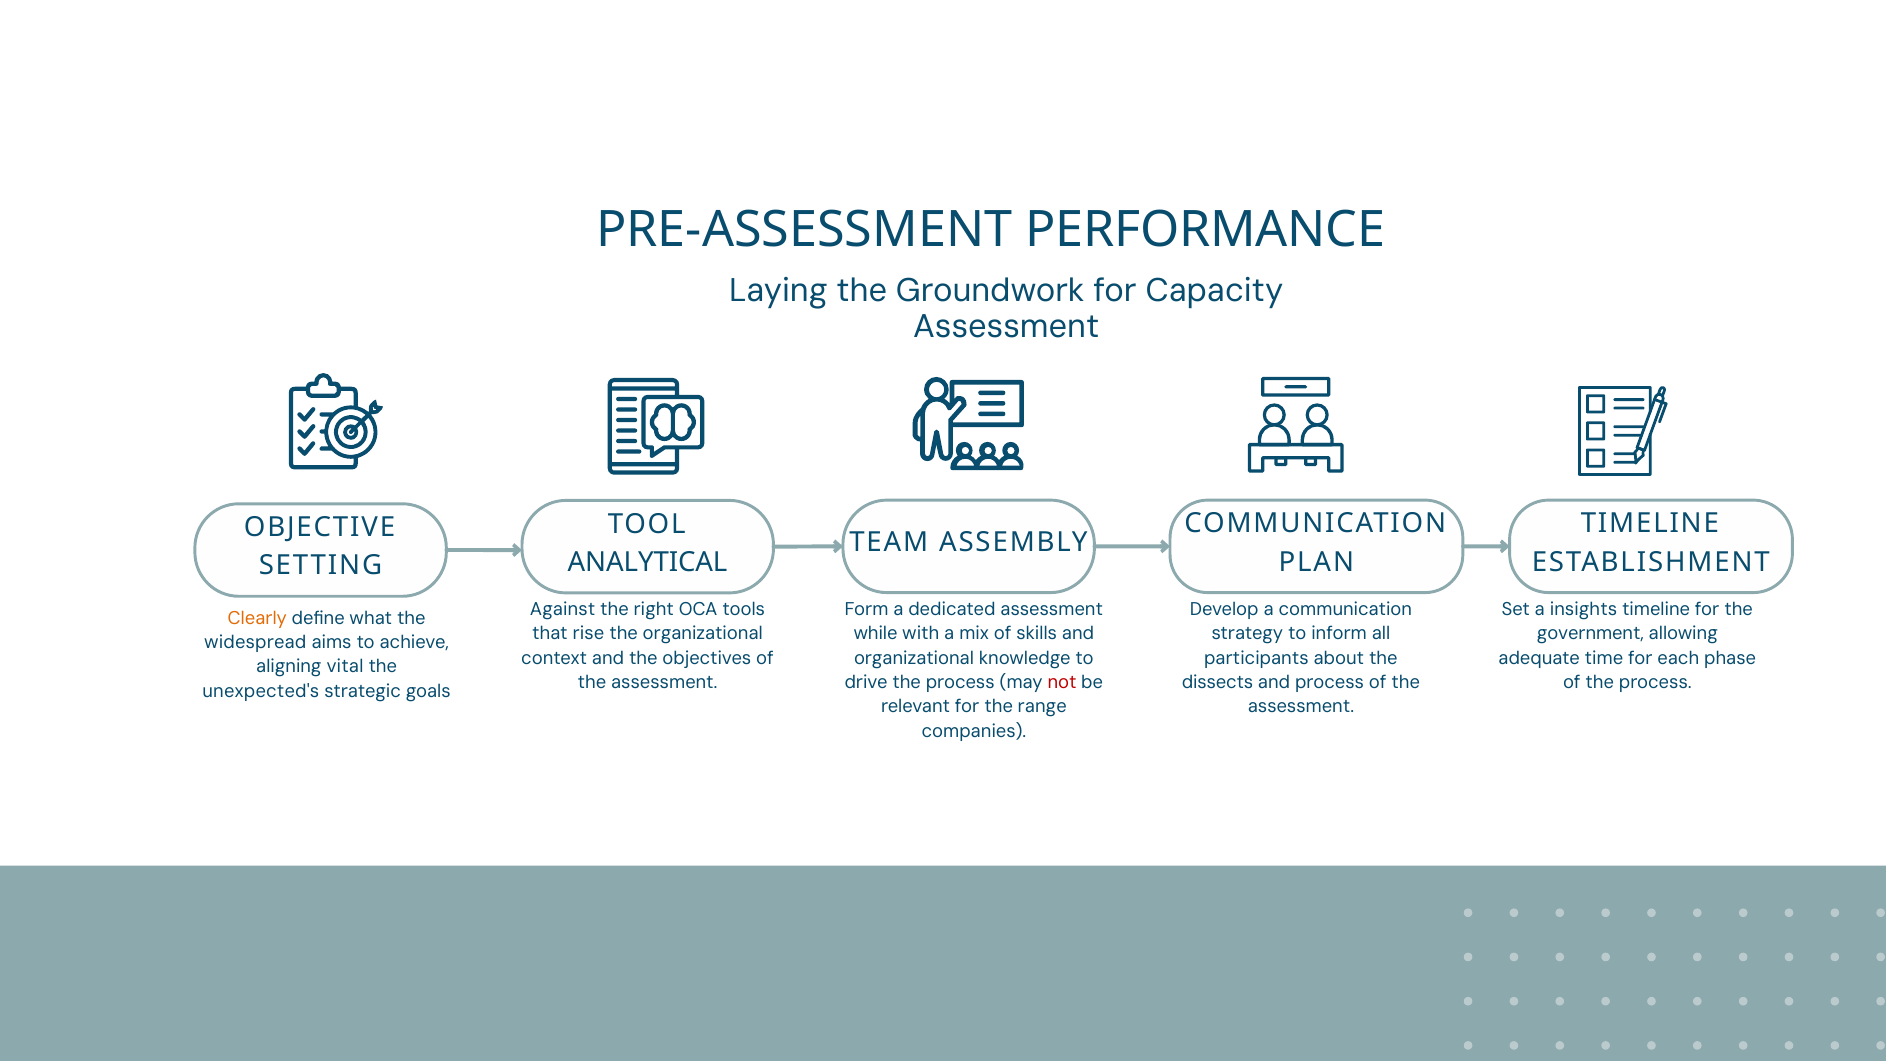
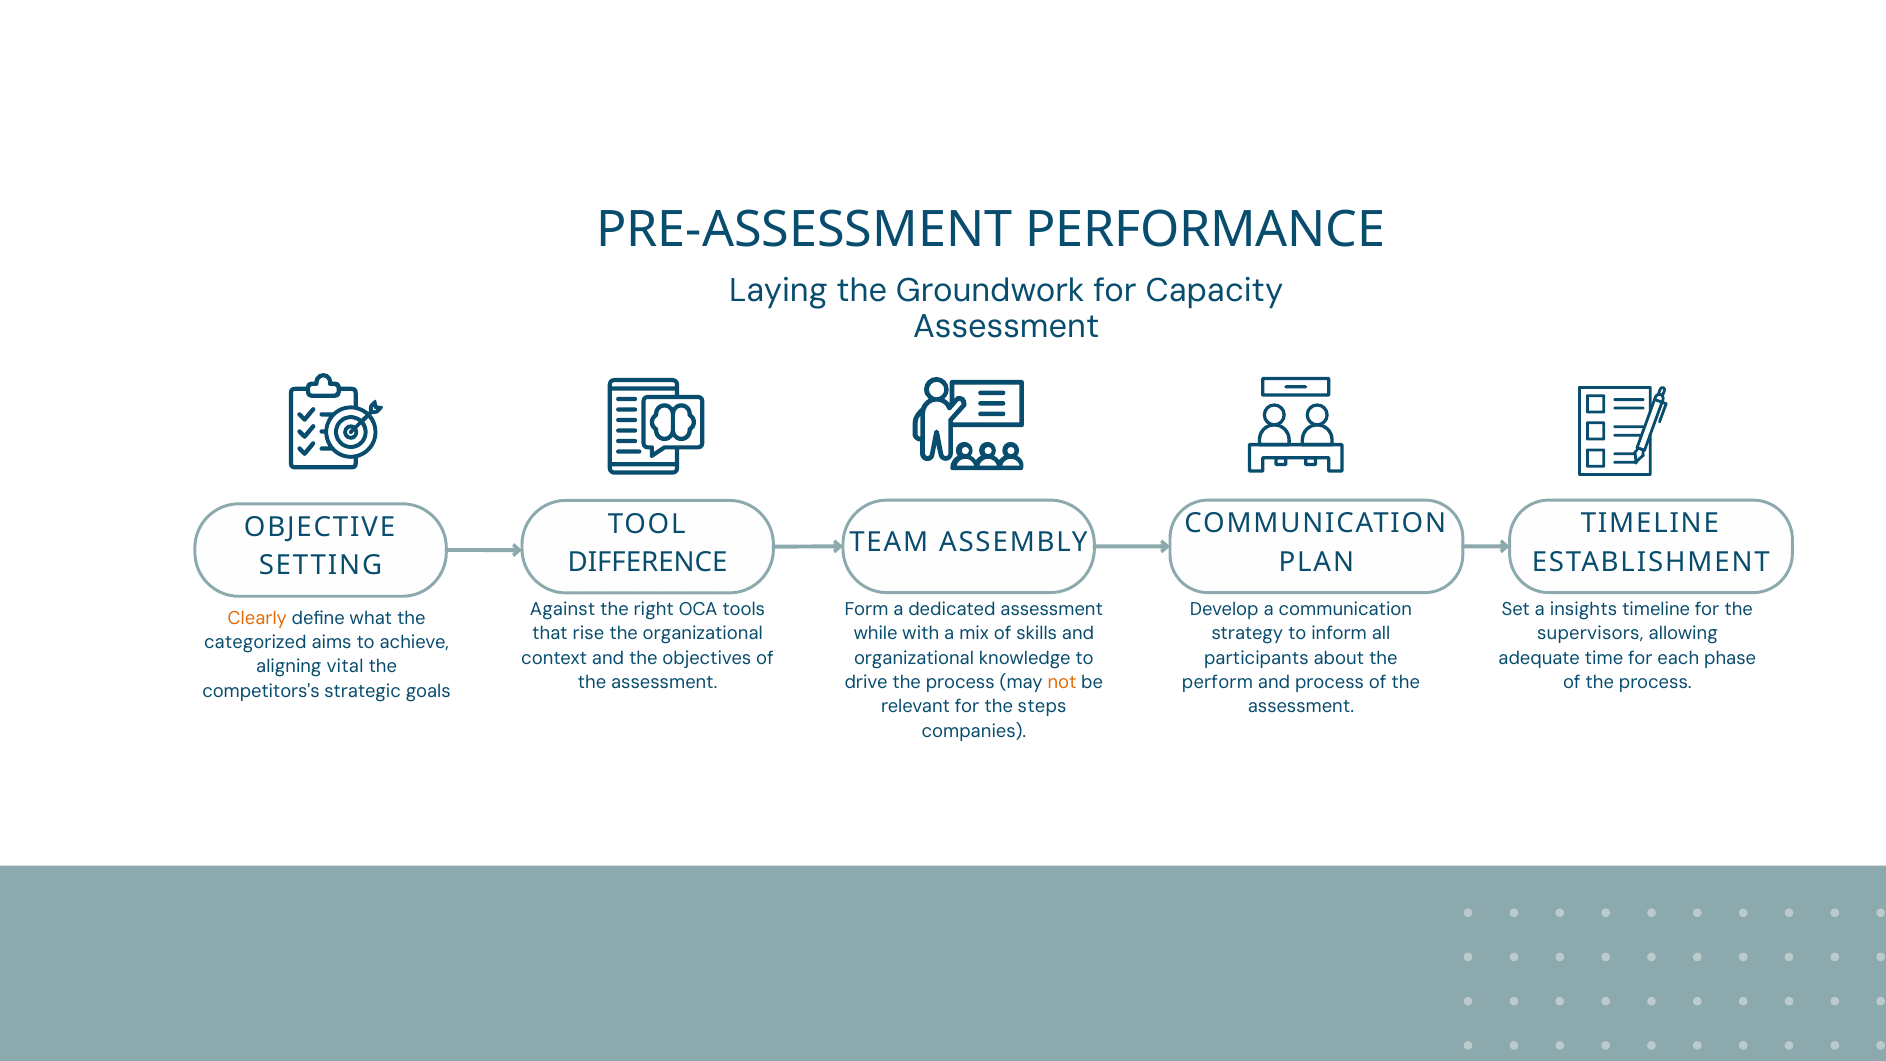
ANALYTICAL: ANALYTICAL -> DIFFERENCE (648, 562)
government: government -> supervisors (1590, 634)
widespread: widespread -> categorized (255, 642)
not colour: red -> orange (1062, 682)
dissects: dissects -> perform (1217, 682)
unexpected's: unexpected's -> competitors's (261, 691)
range: range -> steps (1042, 707)
